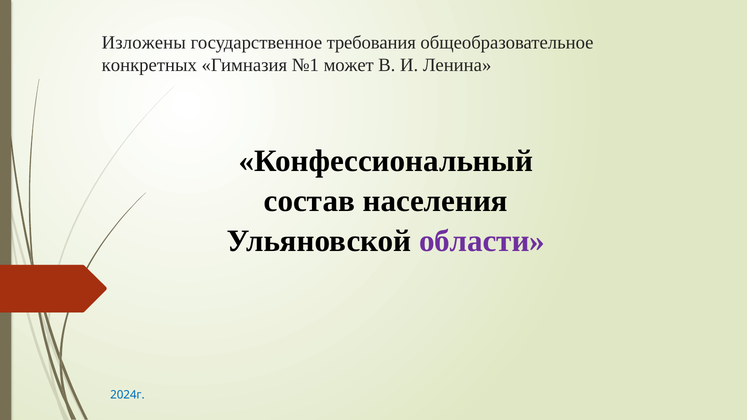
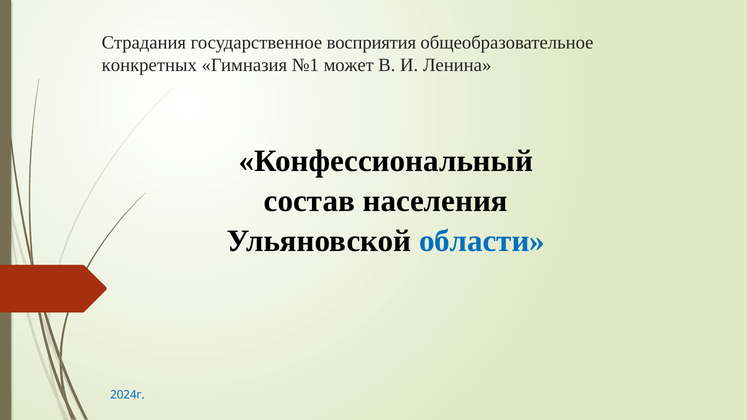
Изложены: Изложены -> Страдания (144, 43)
требования: требования -> восприятия (371, 43)
области colour: purple -> blue (482, 241)
